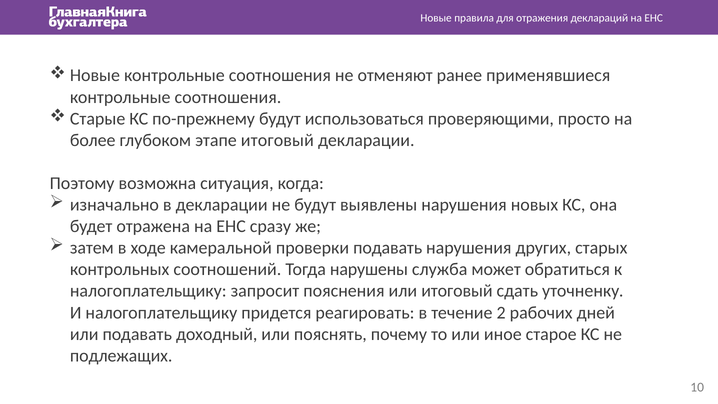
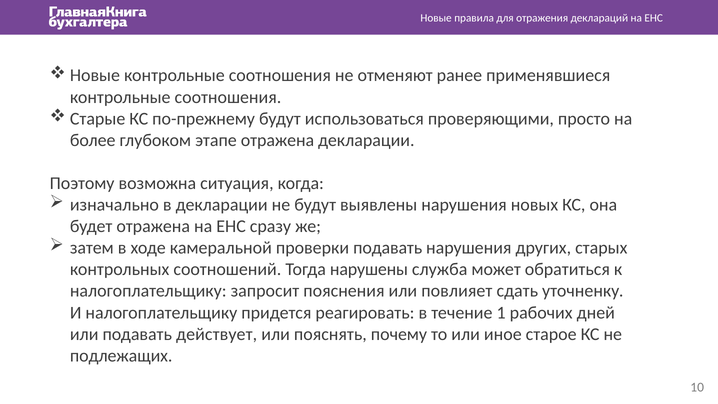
этапе итоговый: итоговый -> отражена (278, 140)
или итоговый: итоговый -> повлияет (457, 291)
2: 2 -> 1 (501, 312)
доходный: доходный -> действует (217, 334)
